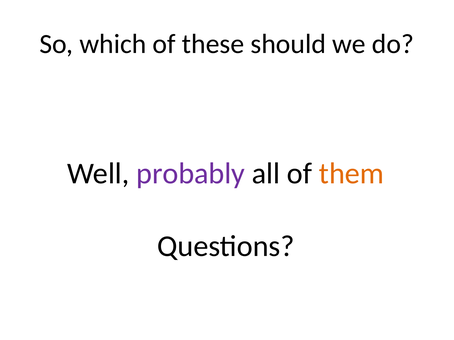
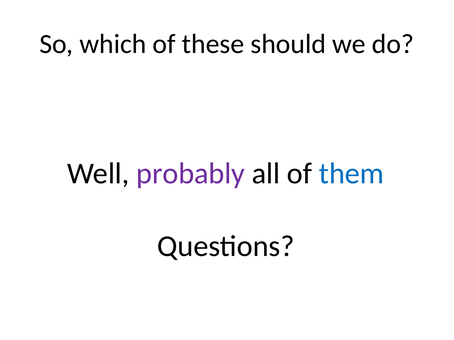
them colour: orange -> blue (351, 174)
